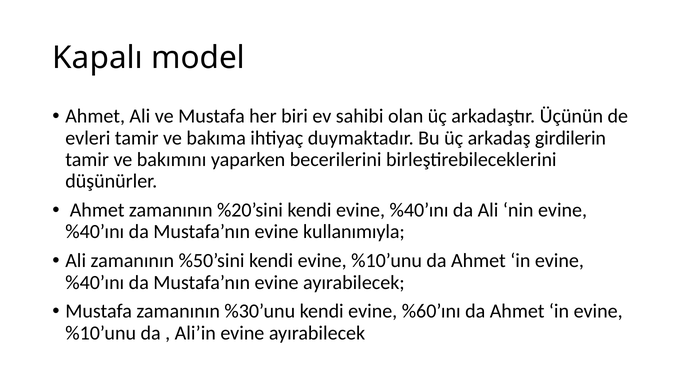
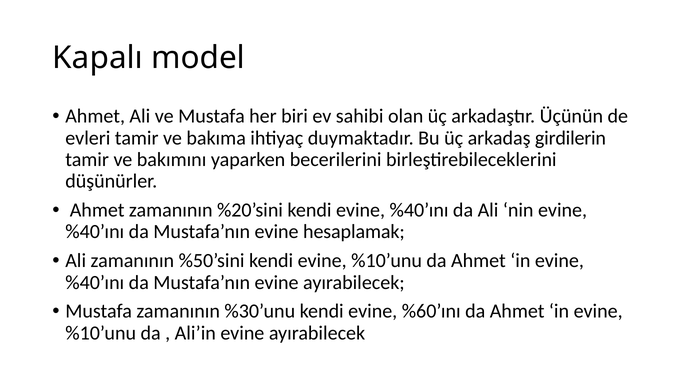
kullanımıyla: kullanımıyla -> hesaplamak (354, 232)
